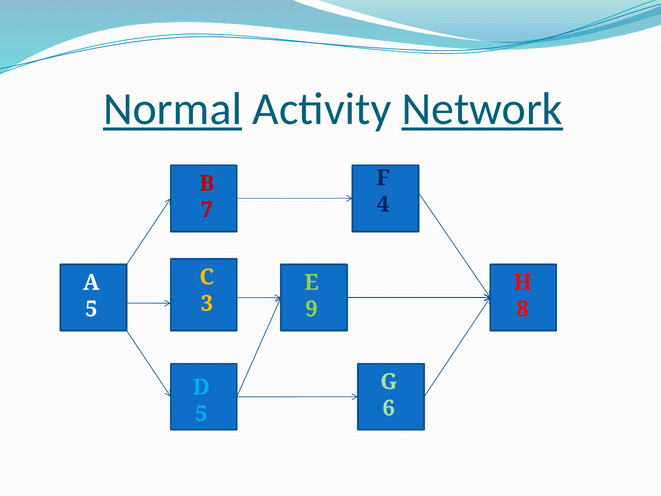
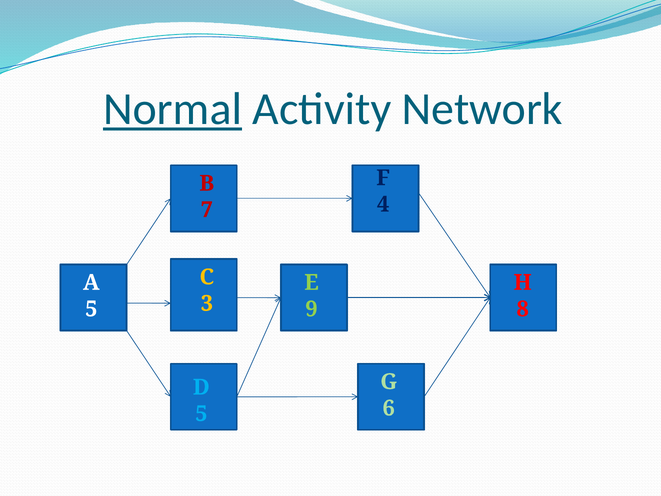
Network underline: present -> none (482, 109)
